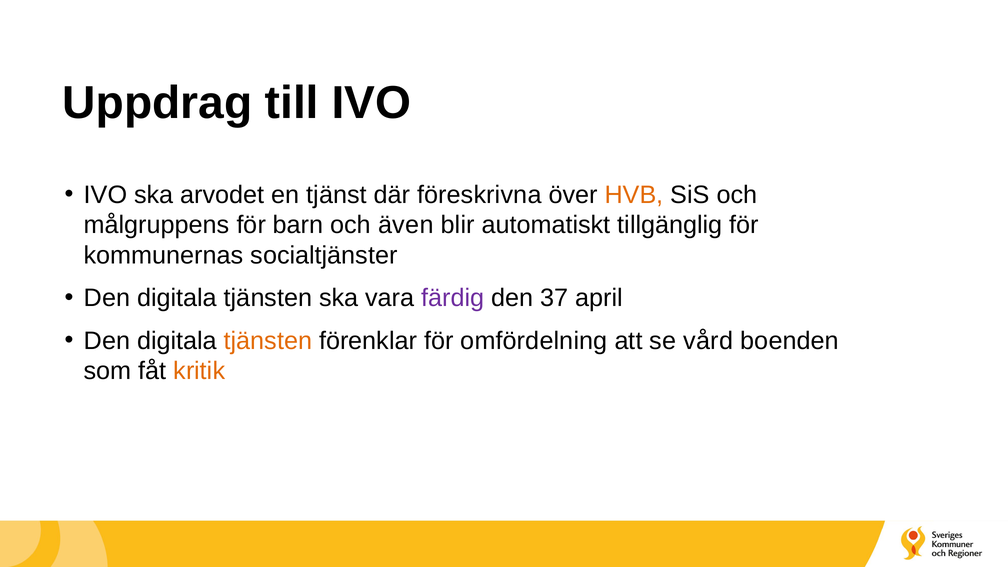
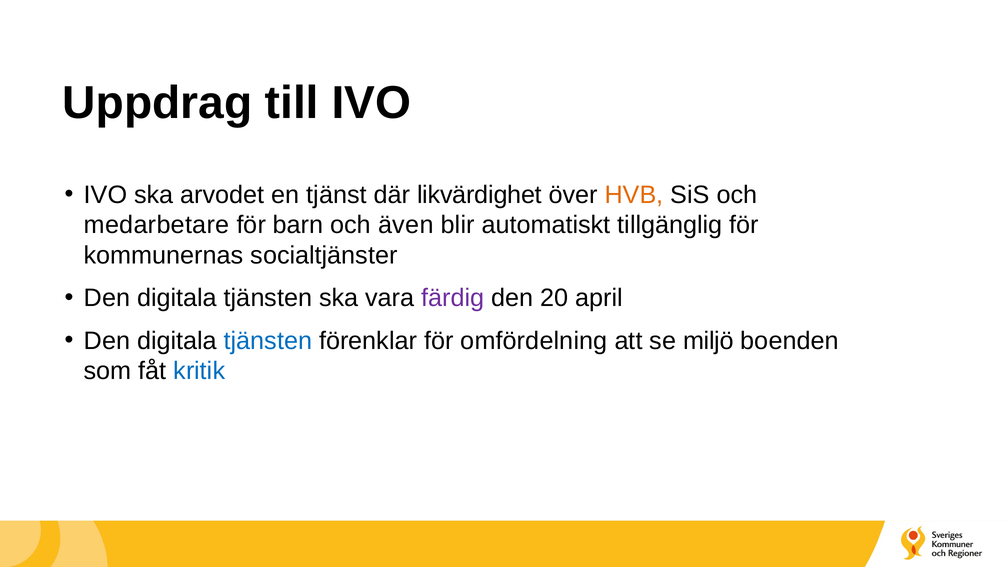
föreskrivna: föreskrivna -> likvärdighet (479, 195)
målgruppens: målgruppens -> medarbetare (157, 225)
37: 37 -> 20 (554, 298)
tjänsten colour: orange -> blue (268, 341)
vård: vård -> miljö (708, 341)
kritik colour: orange -> blue (199, 371)
